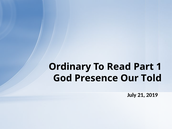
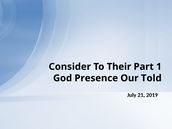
Ordinary: Ordinary -> Consider (70, 67)
Read: Read -> Their (119, 67)
